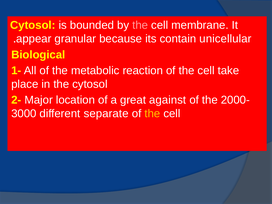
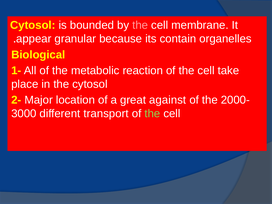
unicellular: unicellular -> organelles (226, 39)
separate: separate -> transport (106, 114)
the colour: yellow -> light green (152, 114)
